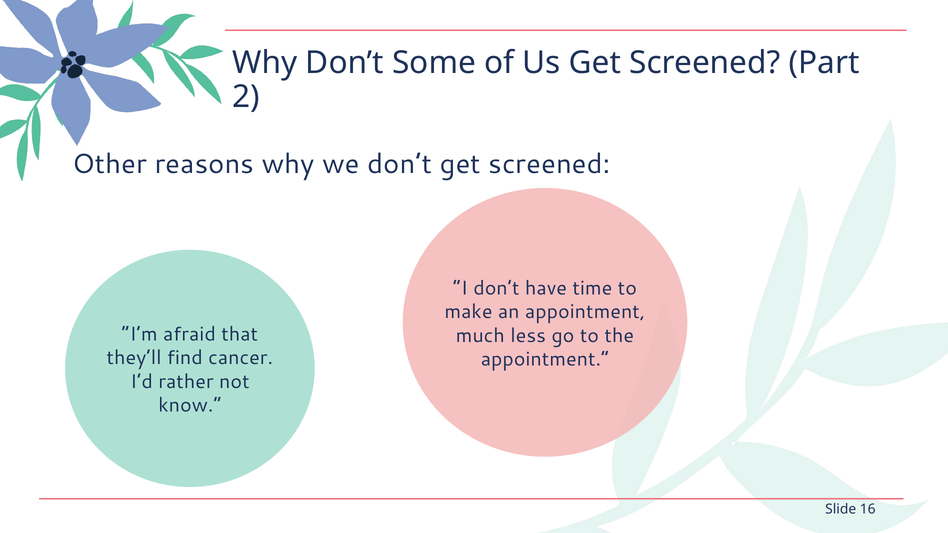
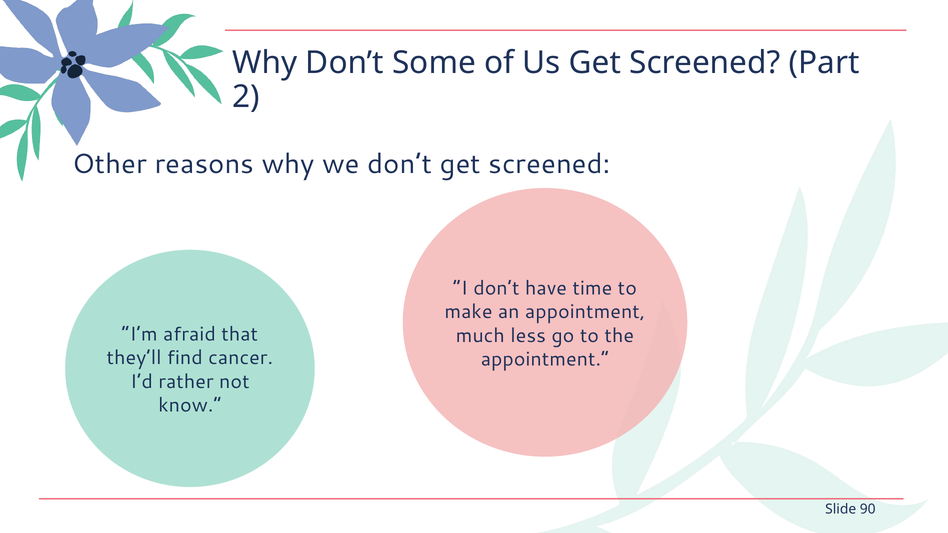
16: 16 -> 90 (868, 509)
